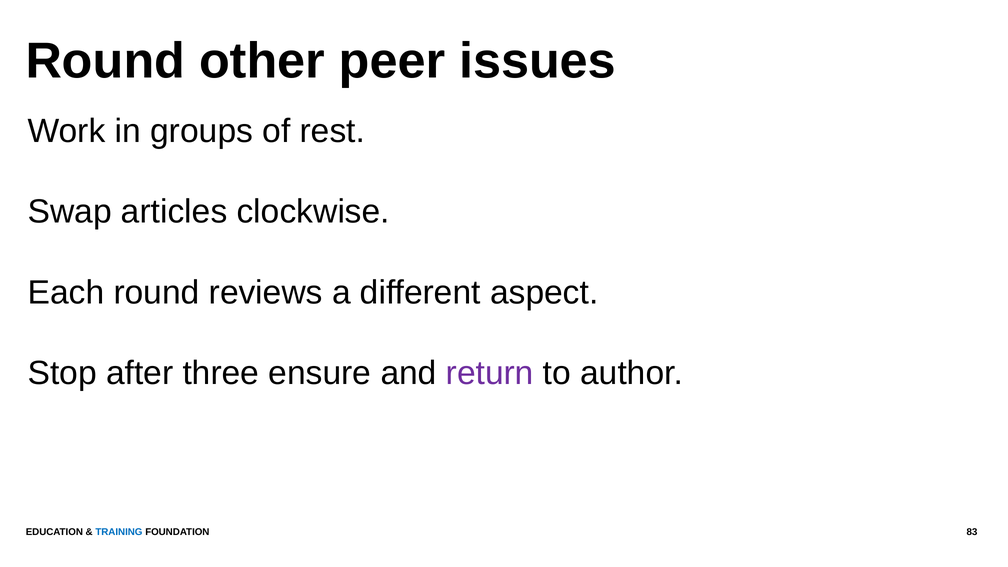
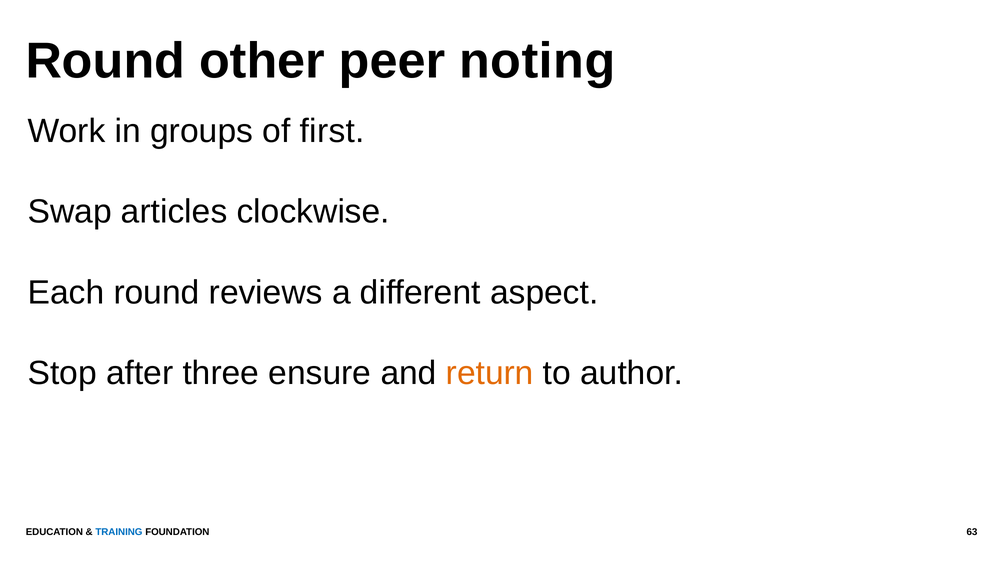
issues: issues -> noting (537, 61)
rest: rest -> first (332, 131)
return colour: purple -> orange (490, 373)
83: 83 -> 63 (972, 532)
